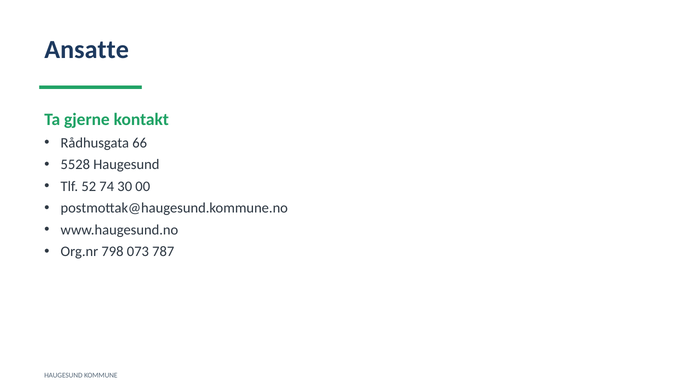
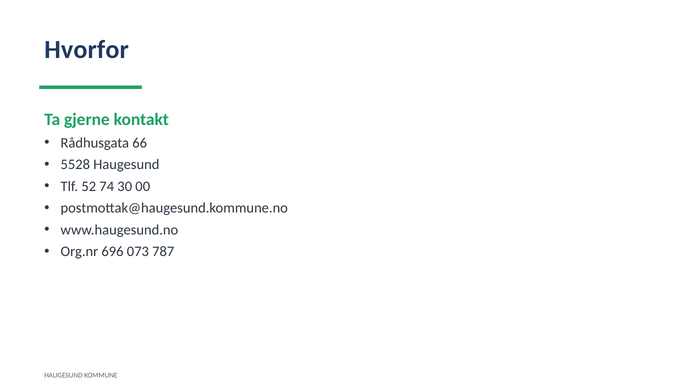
Ansatte: Ansatte -> Hvorfor (87, 50)
798: 798 -> 696 (113, 252)
